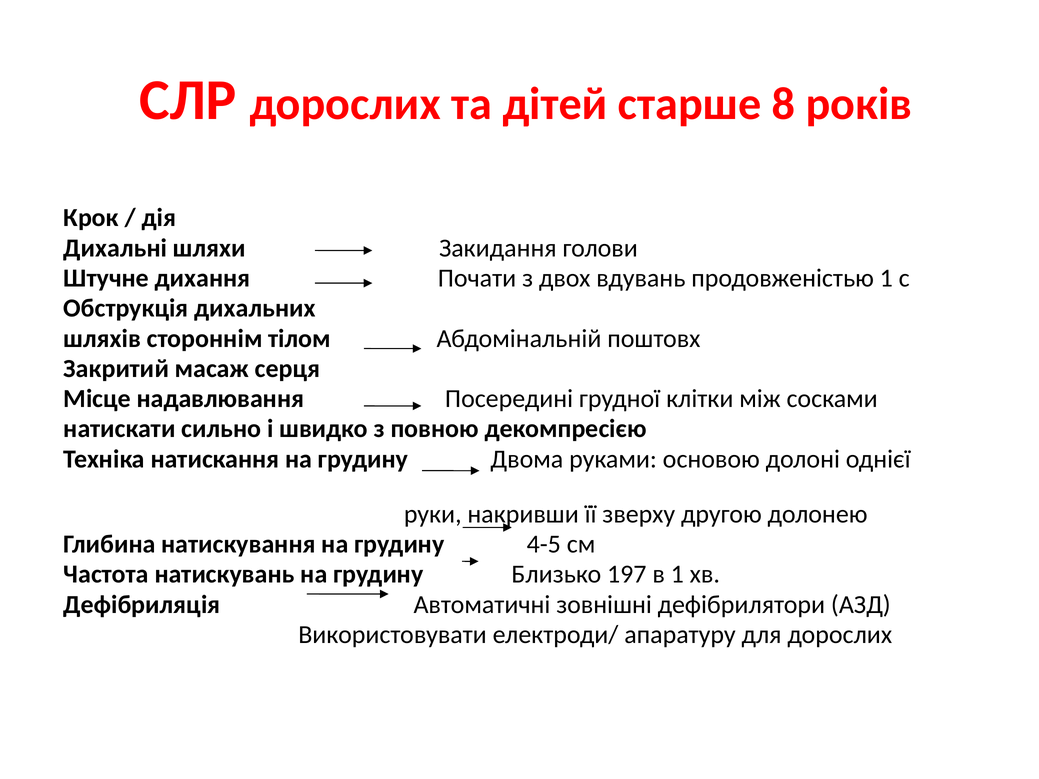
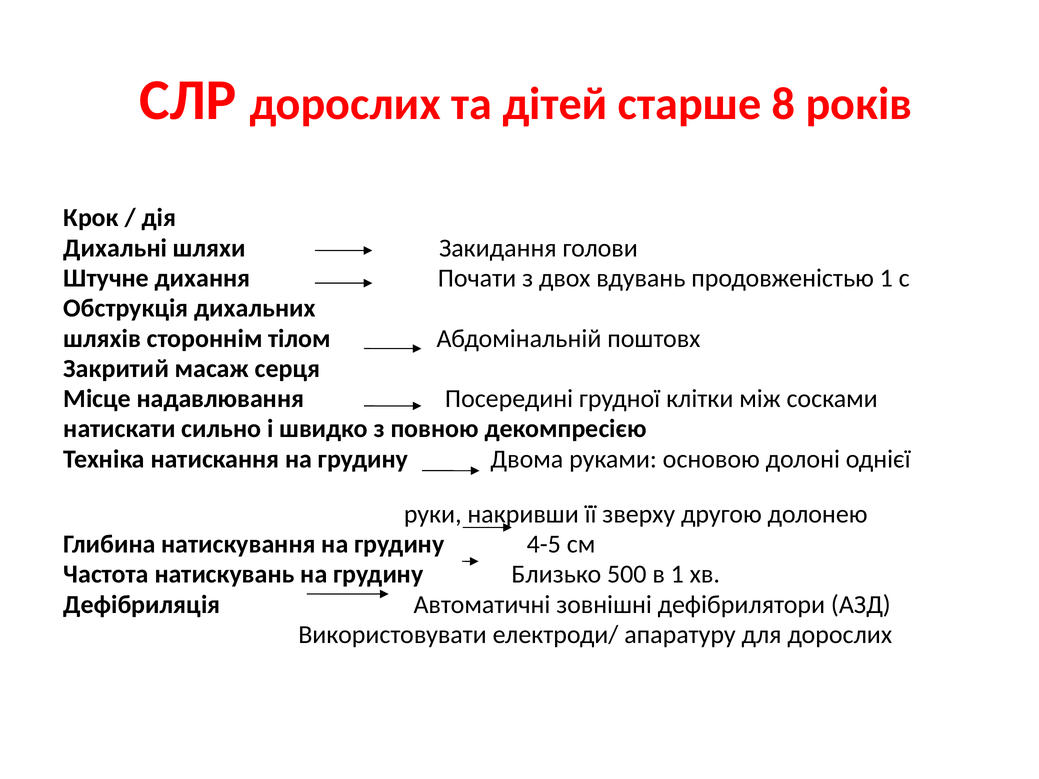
197: 197 -> 500 (627, 575)
